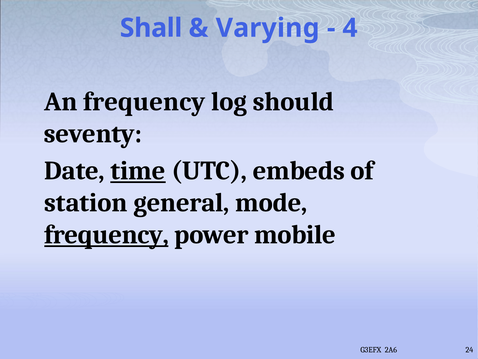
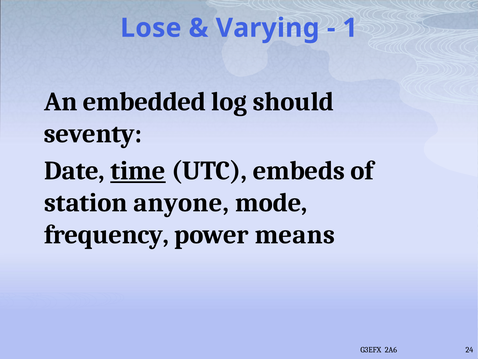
Shall: Shall -> Lose (151, 28)
4: 4 -> 1 (350, 28)
An frequency: frequency -> embedded (144, 102)
general: general -> anyone (181, 202)
frequency underline: present -> none (106, 234)
mobile: mobile -> means (295, 234)
